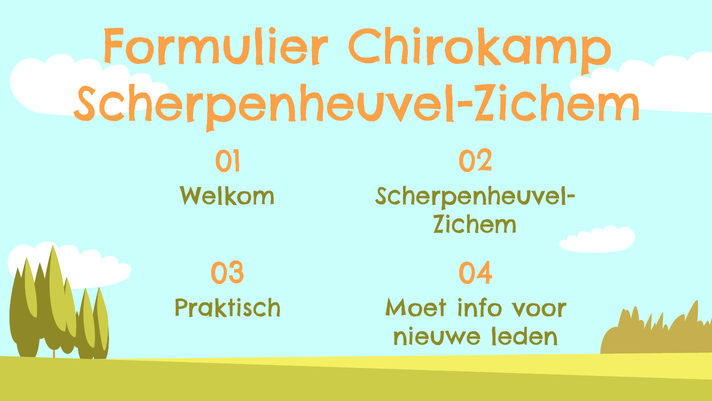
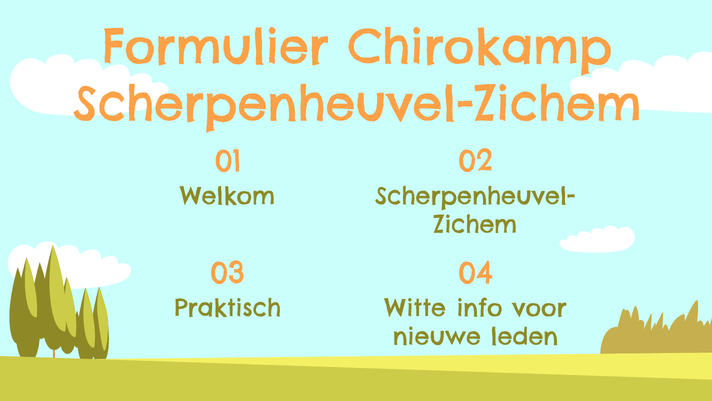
Moet: Moet -> Witte (416, 308)
